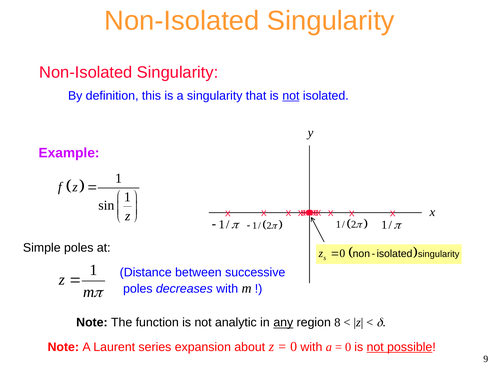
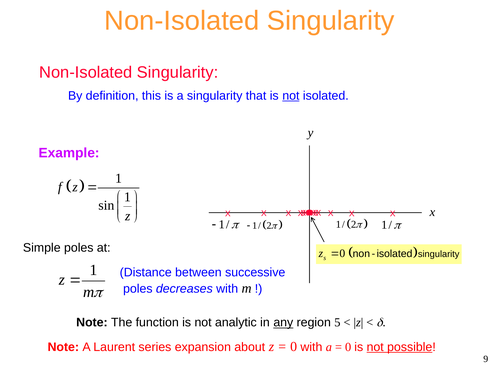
8: 8 -> 5 (337, 322)
